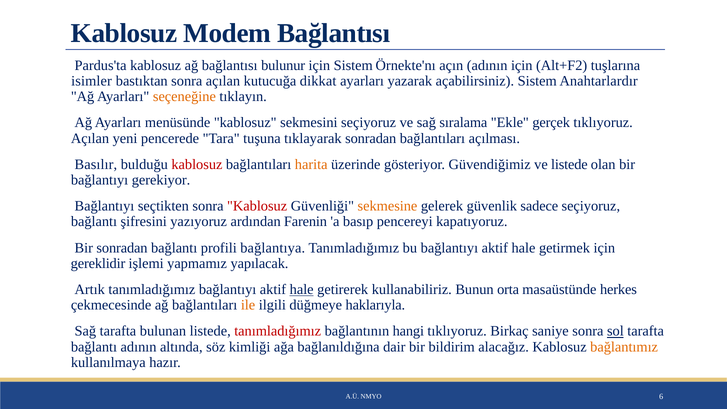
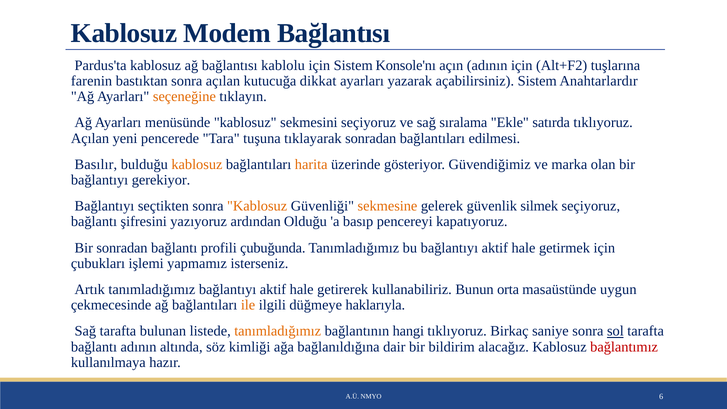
bulunur: bulunur -> kablolu (283, 65)
Örnekte'nı: Örnekte'nı -> Konsole'nı (406, 65)
isimler: isimler -> farenin (92, 81)
gerçek: gerçek -> satırda (551, 123)
açılması: açılması -> edilmesi (494, 138)
kablosuz colour: red -> orange (197, 164)
ve listede: listede -> marka (569, 164)
Kablosuz colour: red -> orange (257, 206)
sadece: sadece -> silmek (539, 206)
Farenin: Farenin -> Olduğu (305, 222)
bağlantıya: bağlantıya -> çubuğunda (273, 248)
gereklidir: gereklidir -> çubukları (98, 263)
yapılacak: yapılacak -> isterseniz (259, 263)
hale underline: present -> none (302, 289)
herkes: herkes -> uygun (618, 289)
tanımladığımız colour: red -> orange (278, 331)
bağlantımız colour: orange -> red (624, 347)
